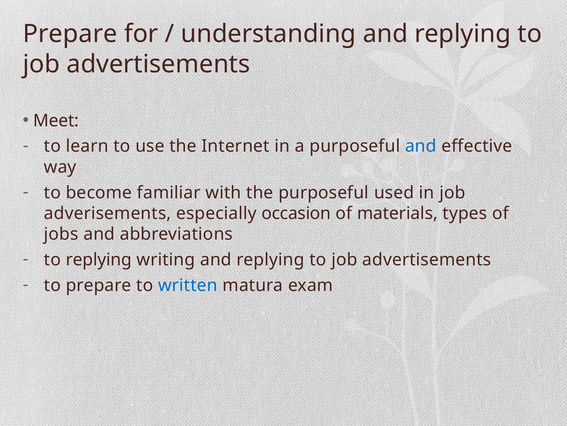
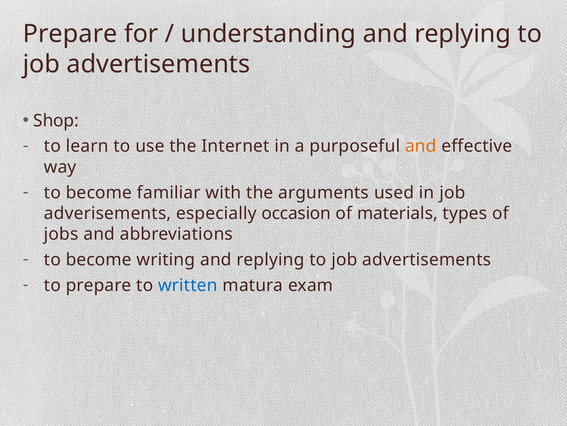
Meet: Meet -> Shop (56, 120)
and colour: blue -> orange (421, 146)
the purposeful: purposeful -> arguments (324, 192)
replying: replying -> become (99, 259)
